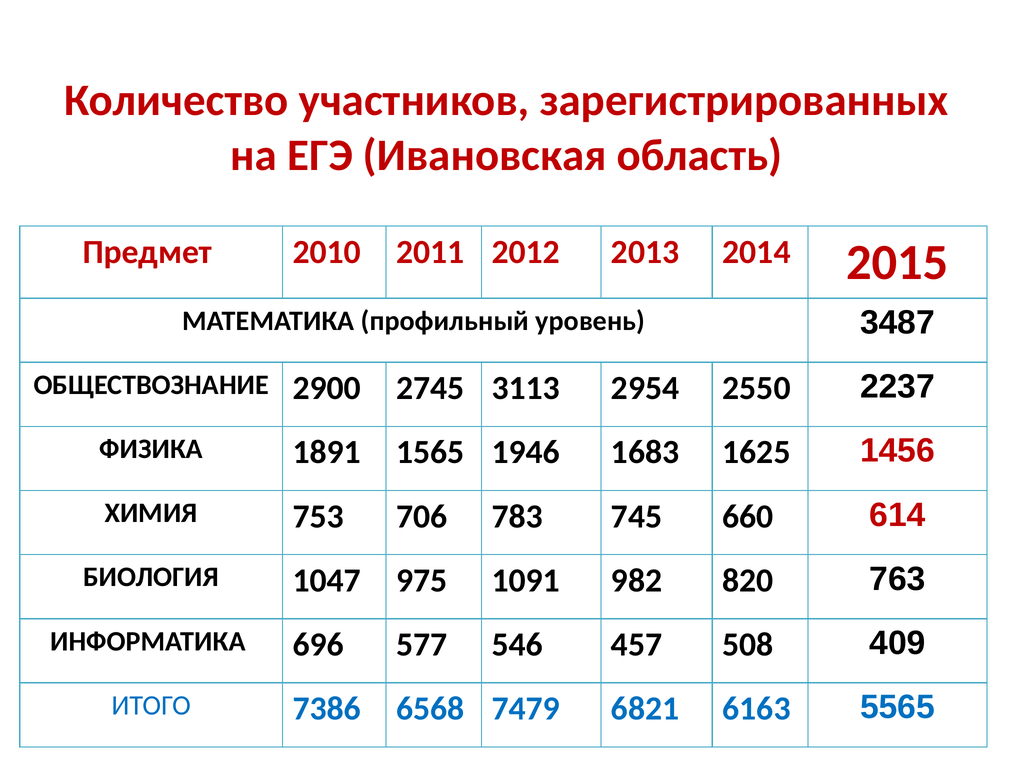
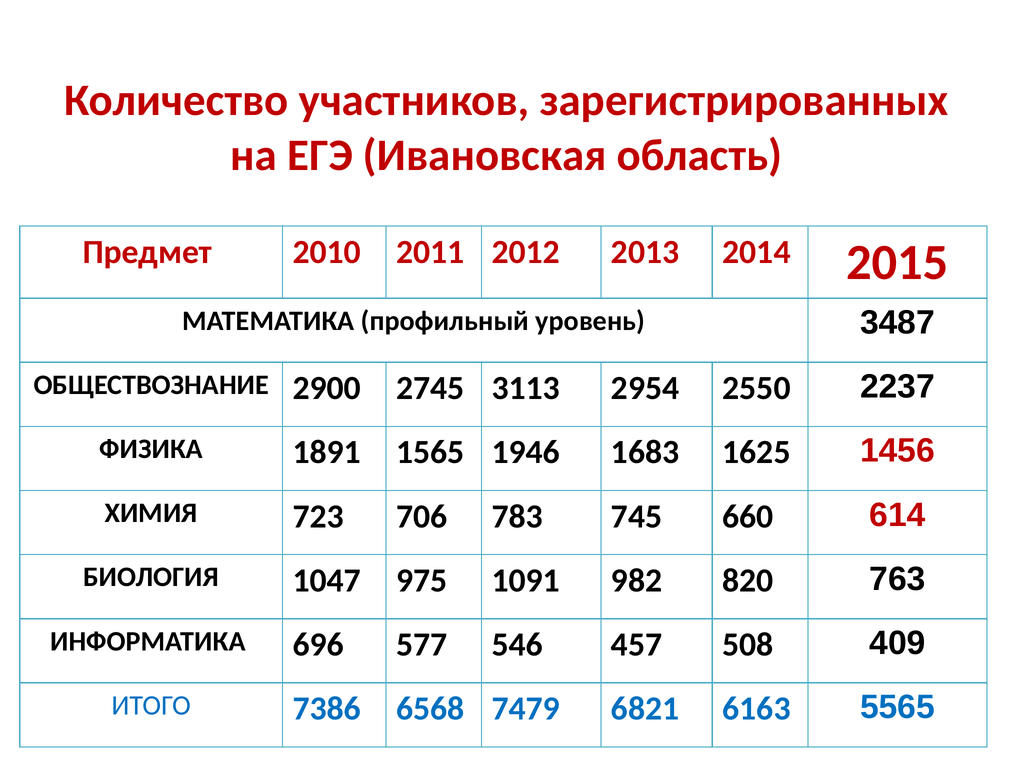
753: 753 -> 723 (318, 516)
